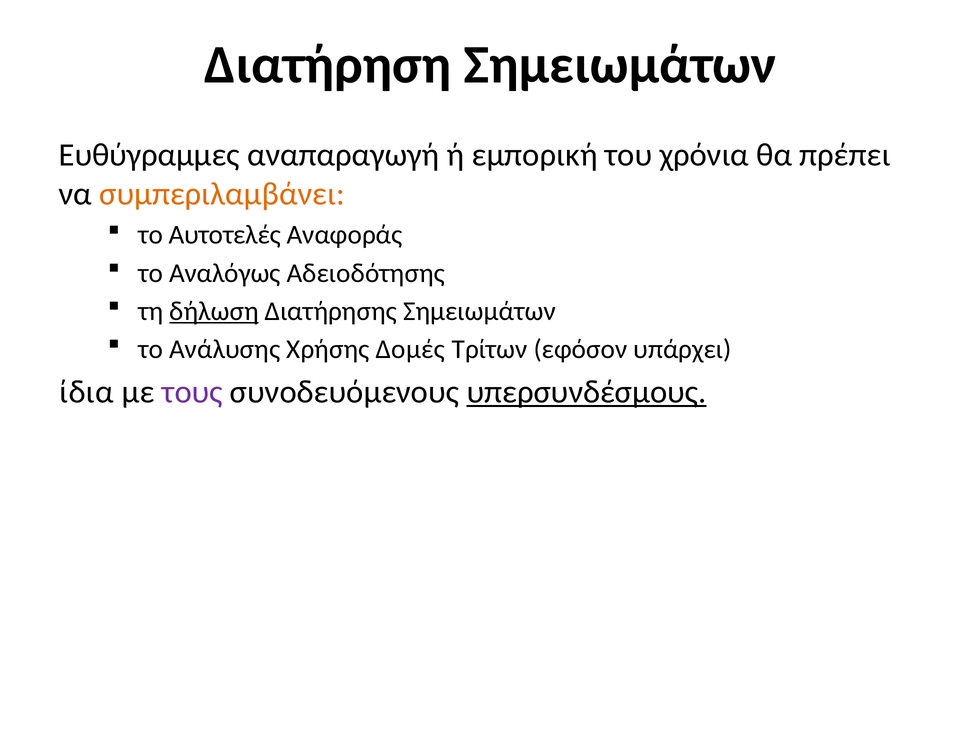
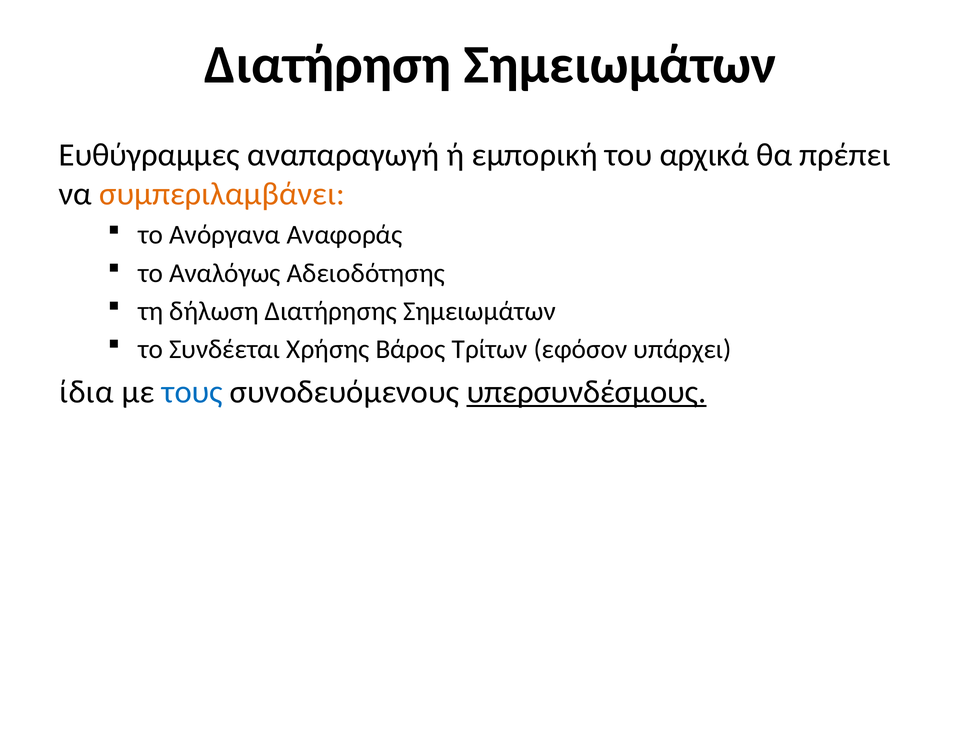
χρόνια: χρόνια -> αρχικά (704, 155)
Αυτοτελές: Αυτοτελές -> Ανόργανα (225, 235)
δήλωση underline: present -> none (214, 311)
Ανάλυσης: Ανάλυσης -> Συνδέεται (225, 349)
Δομές: Δομές -> Βάρος (411, 349)
τους colour: purple -> blue (192, 392)
